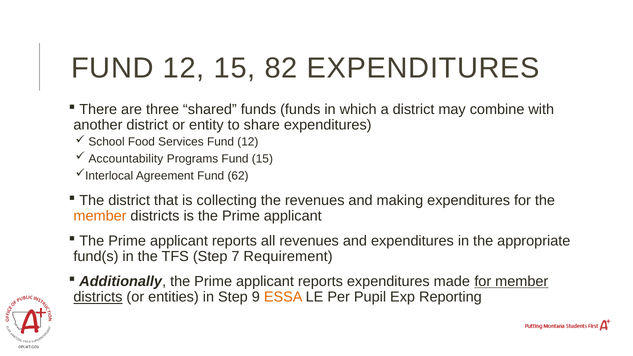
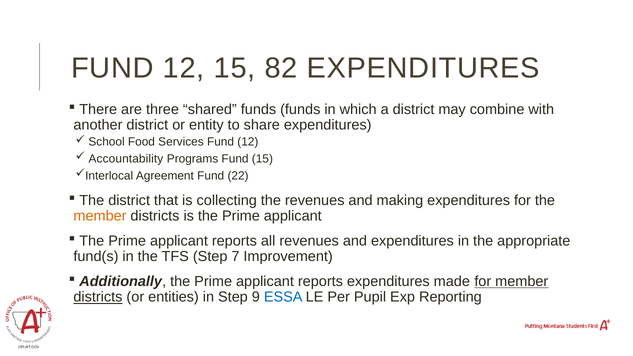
62: 62 -> 22 (238, 176)
Requirement: Requirement -> Improvement (288, 257)
ESSA colour: orange -> blue (283, 297)
